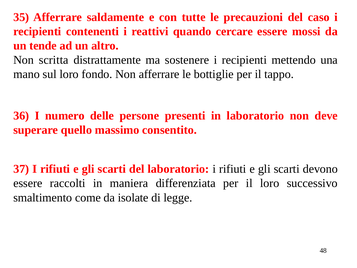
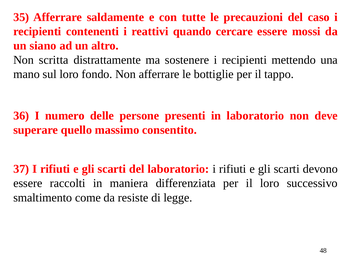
tende: tende -> siano (43, 46)
isolate: isolate -> resiste (133, 197)
